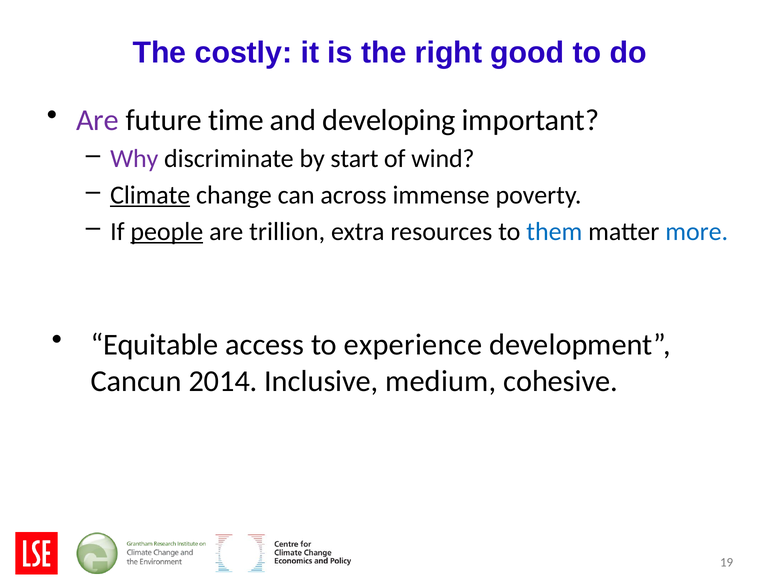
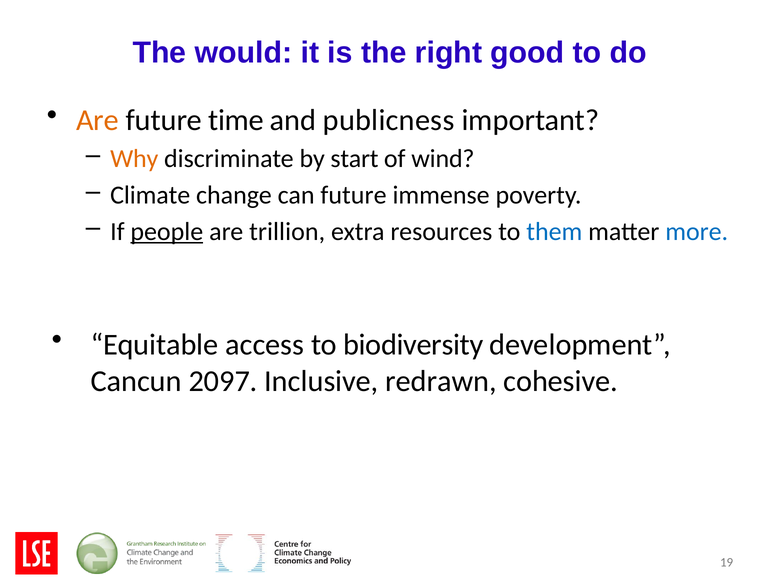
costly: costly -> would (244, 53)
Are colour: purple -> orange (97, 120)
developing: developing -> publicness (389, 120)
Why colour: purple -> orange (134, 159)
Climate underline: present -> none (150, 195)
can across: across -> future (353, 195)
experience: experience -> biodiversity (413, 345)
2014: 2014 -> 2097 (223, 381)
medium: medium -> redrawn (441, 381)
